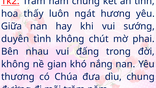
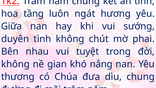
thấy: thấy -> tầng (34, 14)
đấng: đấng -> tuyệt (88, 51)
